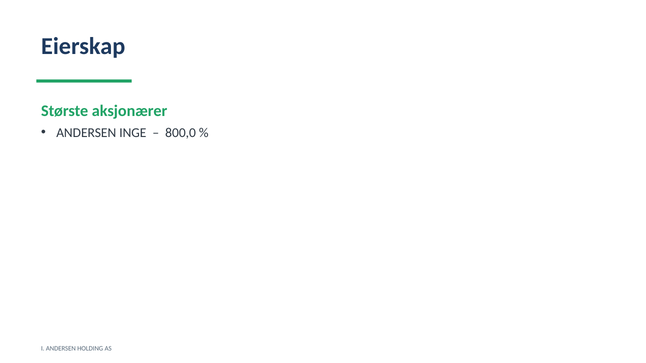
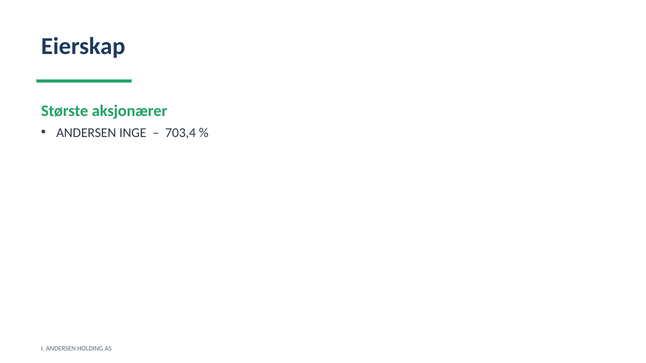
800,0: 800,0 -> 703,4 (181, 133)
